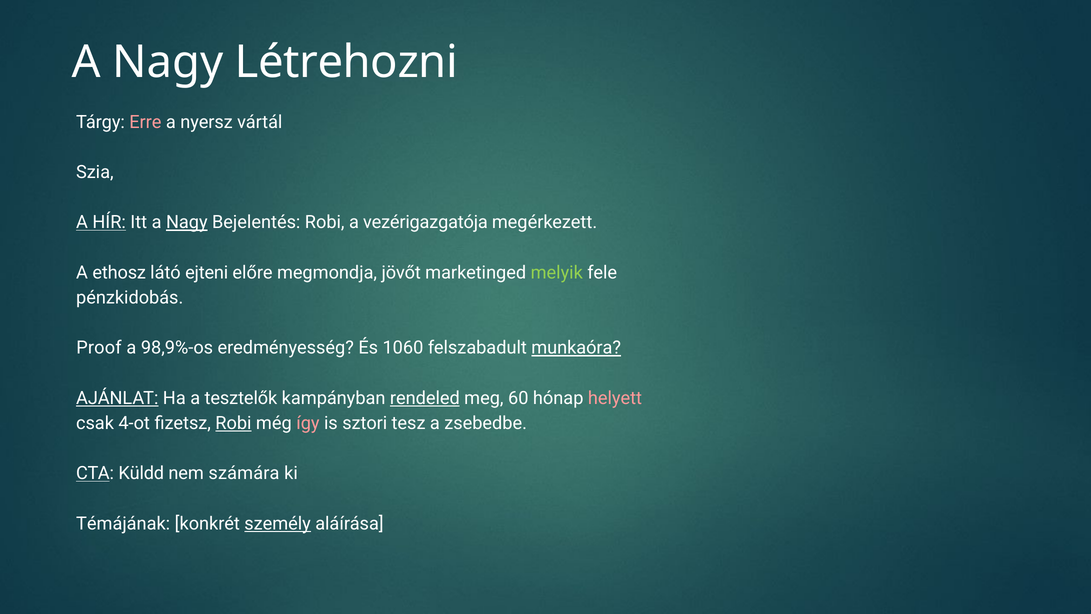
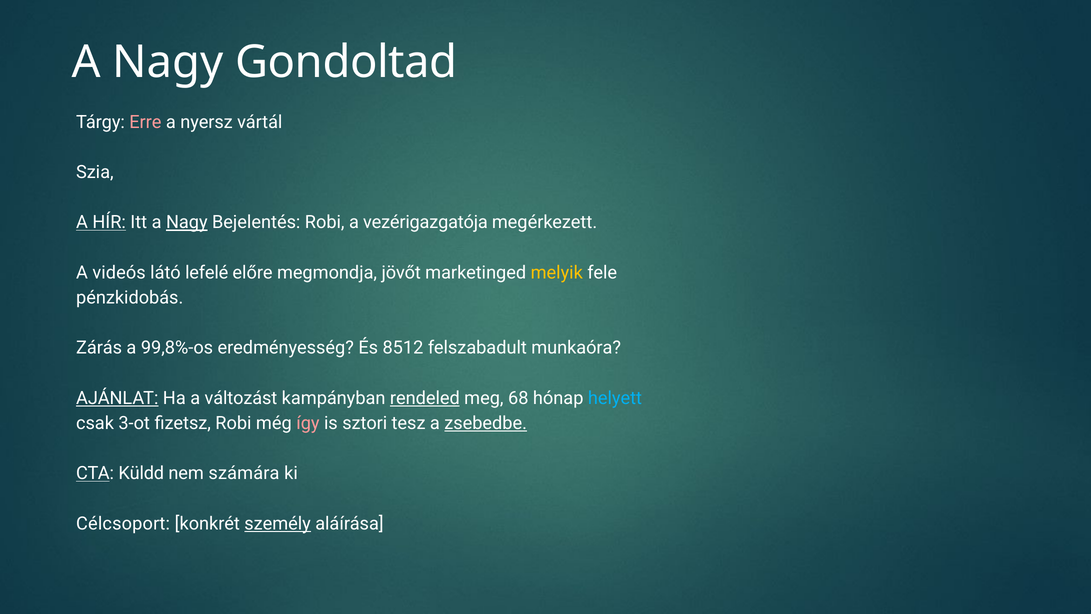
Létrehozni: Létrehozni -> Gondoltad (346, 62)
ethosz: ethosz -> videós (119, 273)
ejteni: ejteni -> lefelé (207, 273)
melyik colour: light green -> yellow (557, 273)
Proof: Proof -> Zárás (99, 348)
98,9%-os: 98,9%-os -> 99,8%-os (177, 348)
1060: 1060 -> 8512 (403, 348)
munkaóra underline: present -> none (576, 348)
tesztelők: tesztelők -> változást (241, 398)
60: 60 -> 68 (518, 398)
helyett colour: pink -> light blue (615, 398)
4-ot: 4-ot -> 3-ot (134, 423)
Robi underline: present -> none (233, 423)
zsebedbe underline: none -> present (486, 423)
Témájának: Témájának -> Célcsoport (123, 523)
